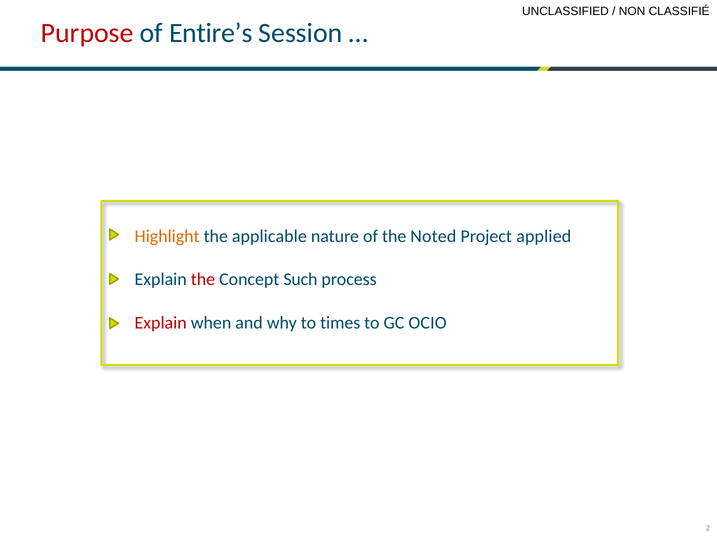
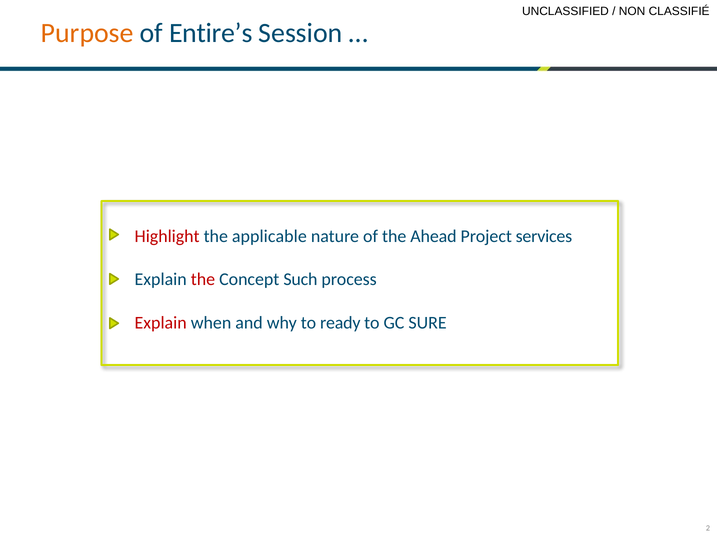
Purpose colour: red -> orange (87, 33)
Highlight colour: orange -> red (167, 236)
Noted: Noted -> Ahead (433, 236)
applied: applied -> services (544, 236)
times: times -> ready (340, 322)
OCIO: OCIO -> SURE (428, 322)
